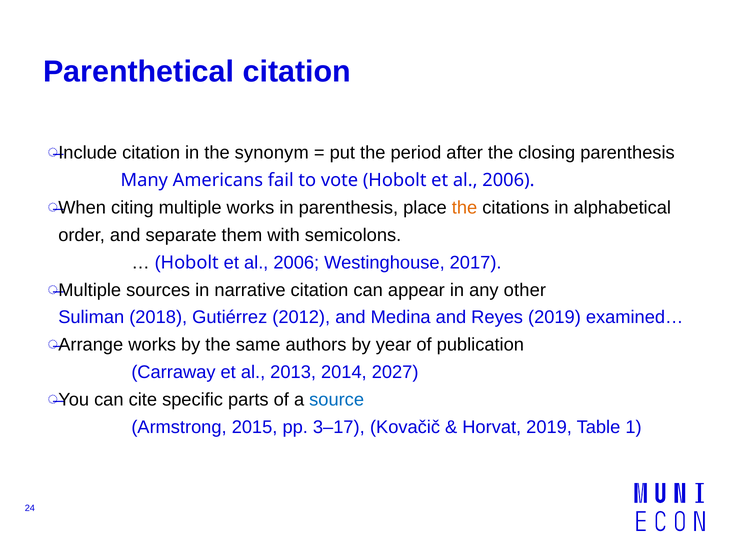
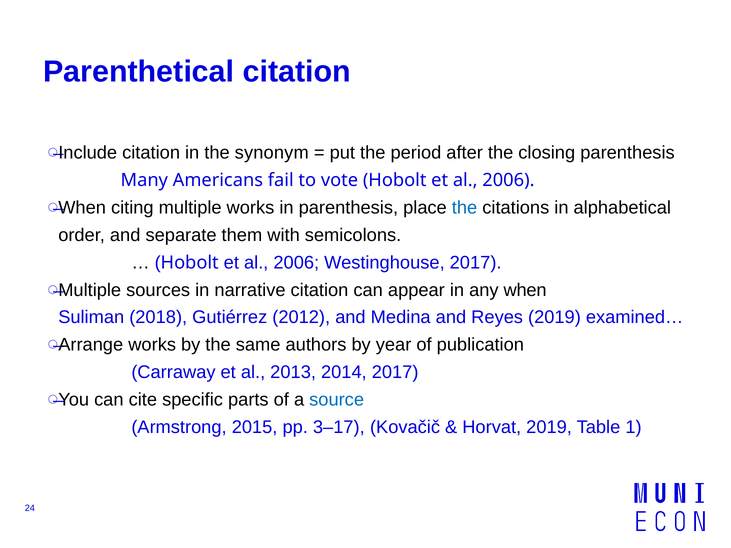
the colour: orange -> blue (465, 208)
any other: other -> when (525, 290)
2014 2027: 2027 -> 2017 (395, 372)
